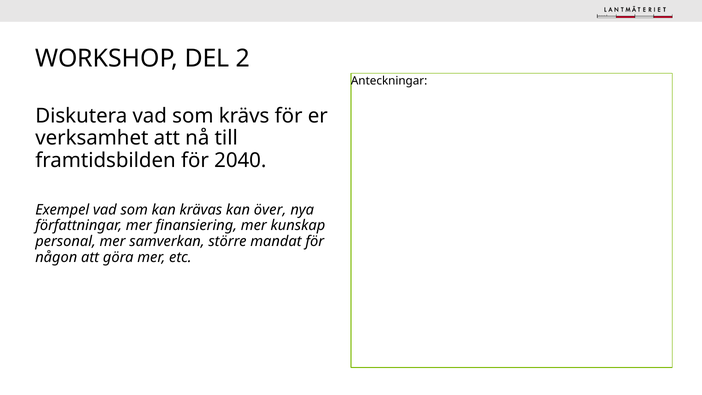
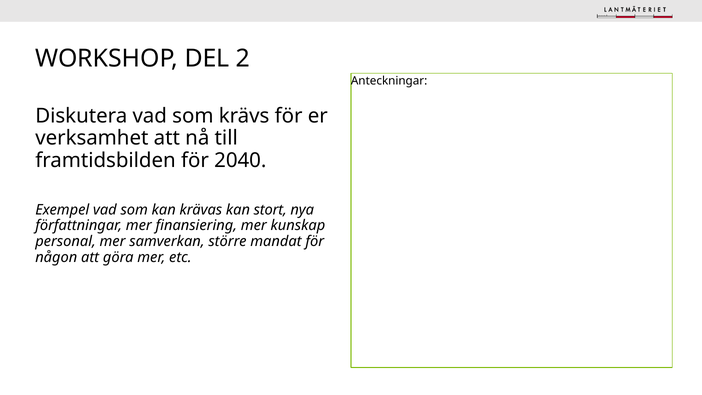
över: över -> stort (270, 210)
